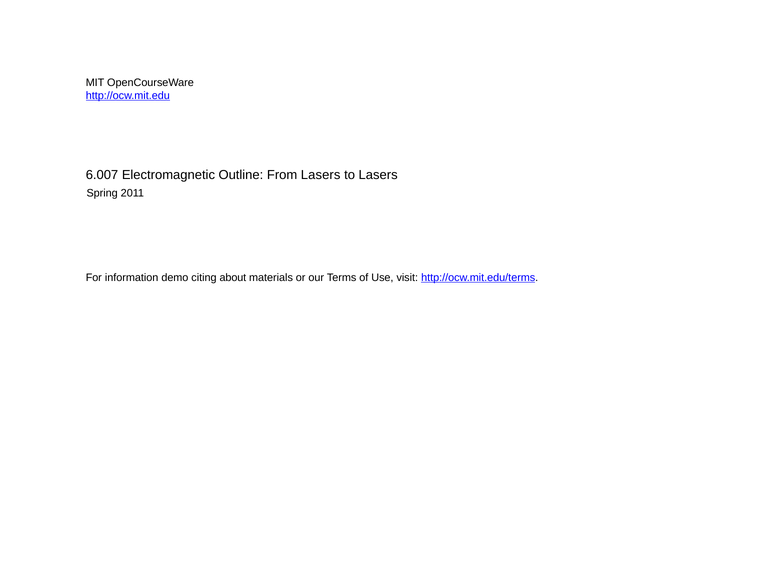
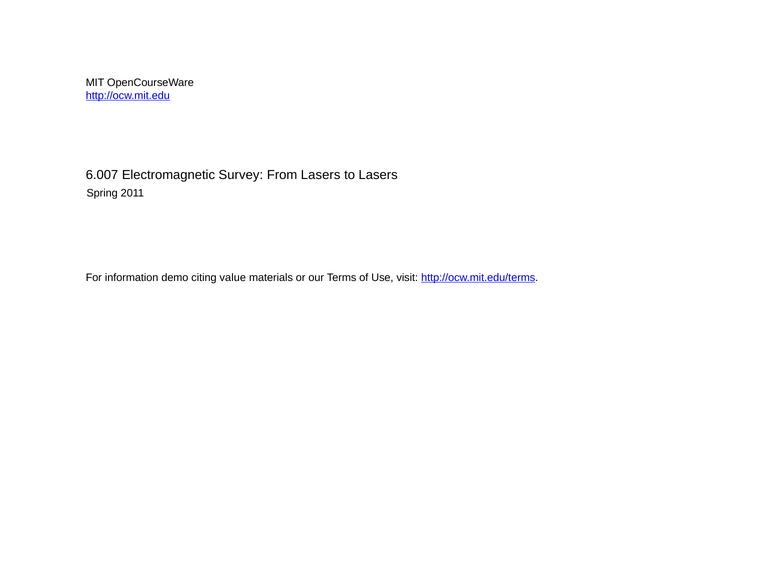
Outline: Outline -> Survey (241, 175)
about: about -> value (233, 278)
